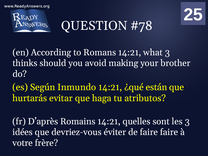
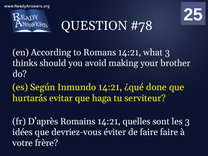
están: están -> done (156, 87)
atributos: atributos -> serviteur (145, 98)
